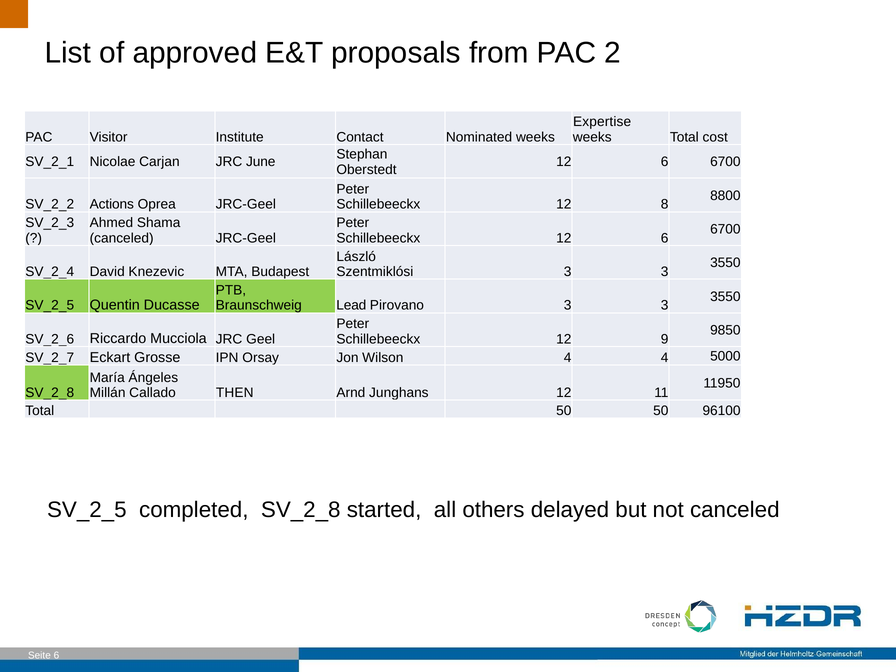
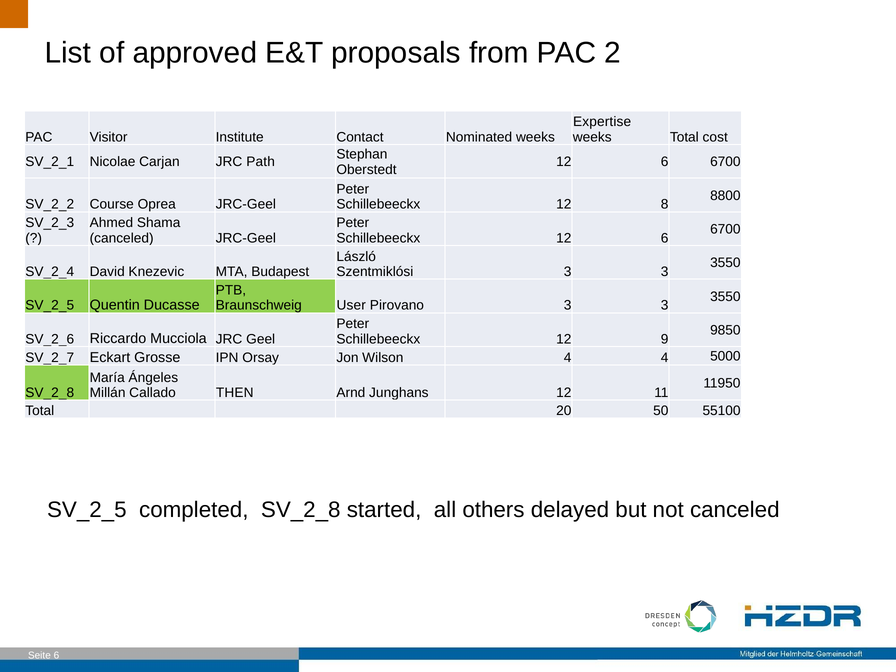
June: June -> Path (261, 162)
Actions: Actions -> Course (112, 204)
Lead: Lead -> User (351, 305)
Total 50: 50 -> 20 (564, 411)
96100: 96100 -> 55100 (722, 411)
